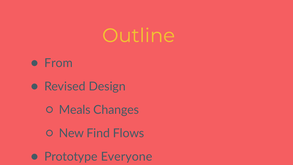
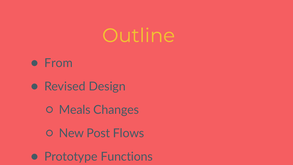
Find: Find -> Post (98, 133)
Everyone: Everyone -> Functions (127, 156)
